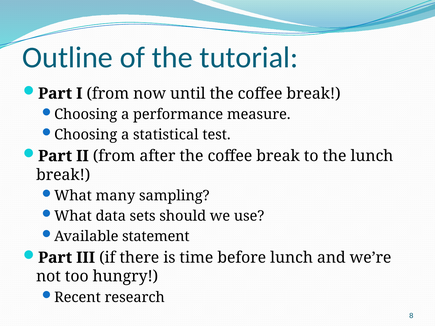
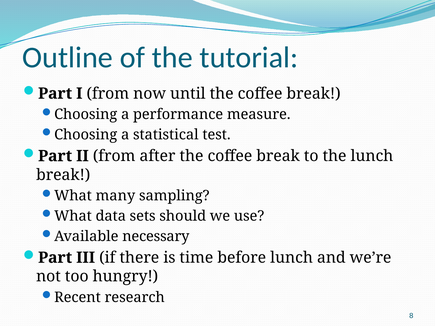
statement: statement -> necessary (156, 237)
